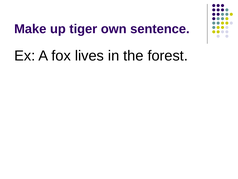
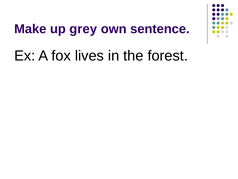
tiger: tiger -> grey (83, 29)
